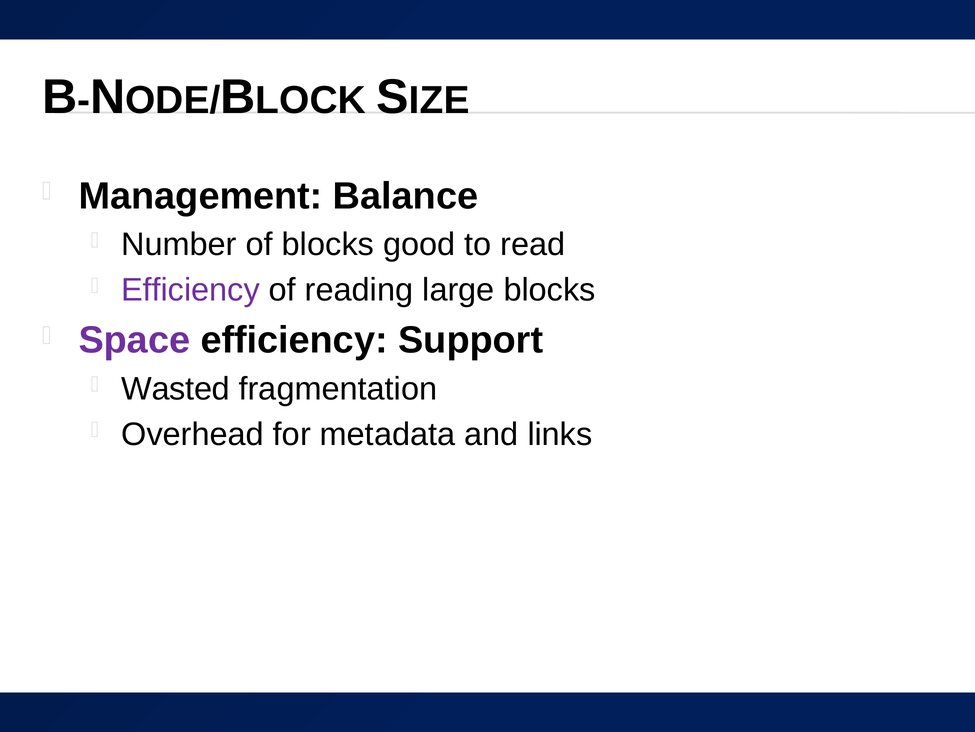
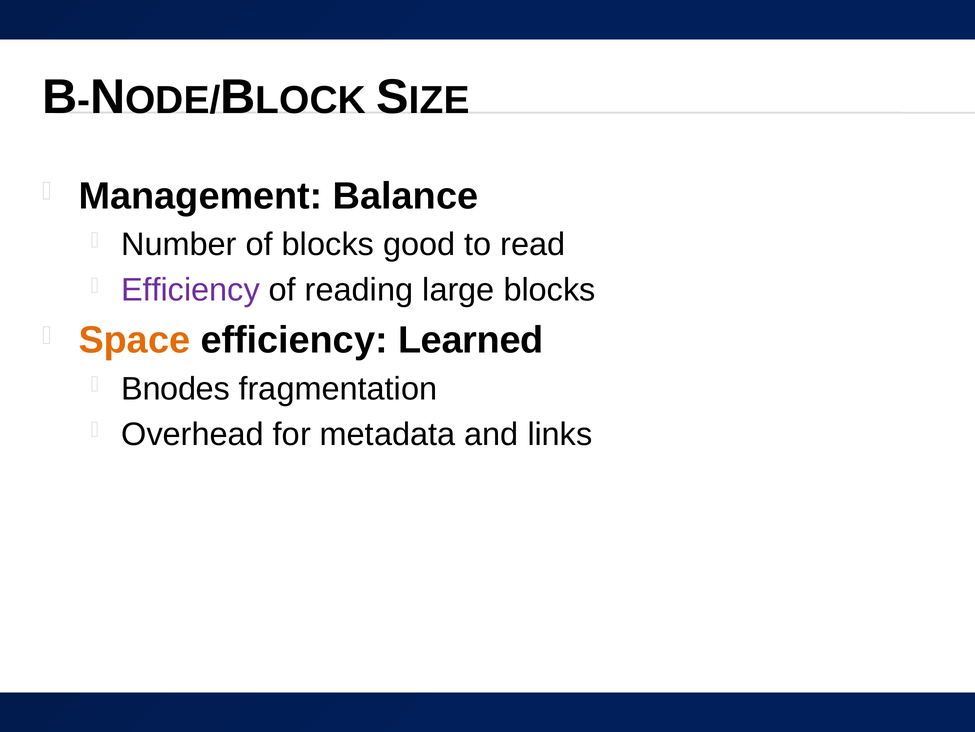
Space colour: purple -> orange (134, 340)
Support: Support -> Learned (471, 340)
Wasted: Wasted -> Bnodes (176, 388)
